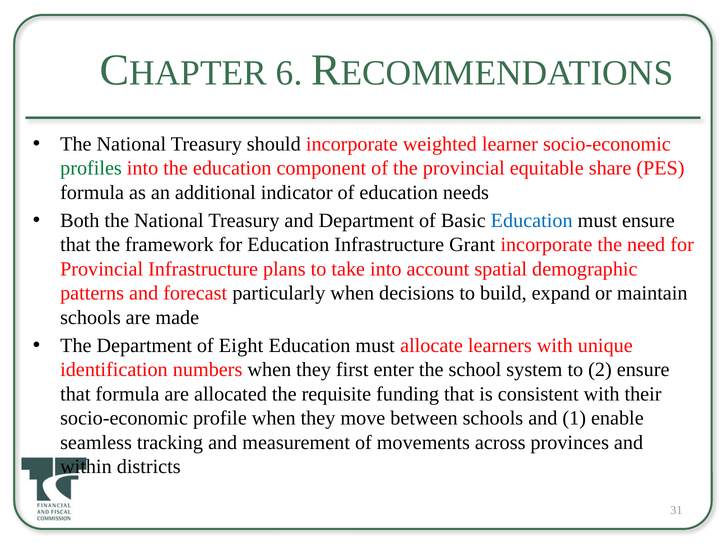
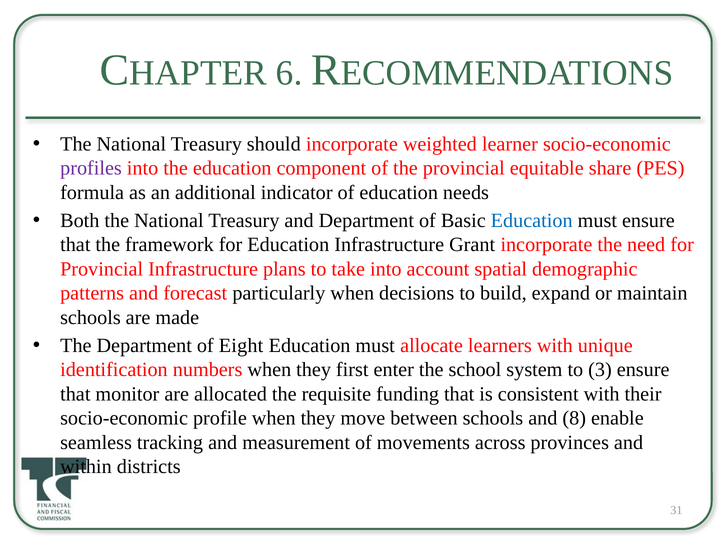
profiles colour: green -> purple (91, 168)
2: 2 -> 3 (600, 370)
that formula: formula -> monitor (127, 394)
1: 1 -> 8 (574, 419)
